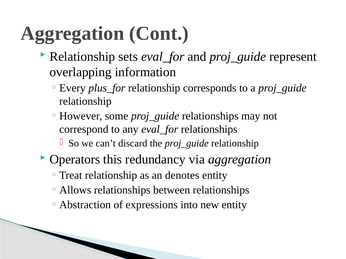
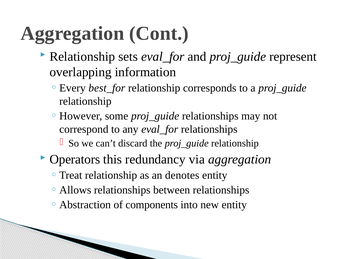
plus_for: plus_for -> best_for (107, 88)
expressions: expressions -> components (152, 205)
